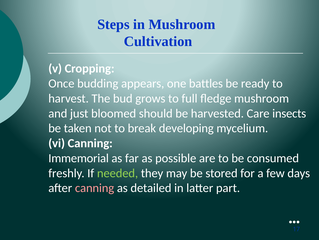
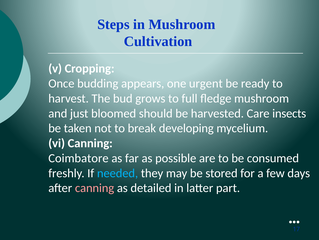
battles: battles -> urgent (206, 83)
Immemorial: Immemorial -> Coimbatore (78, 158)
needed colour: light green -> light blue (118, 173)
